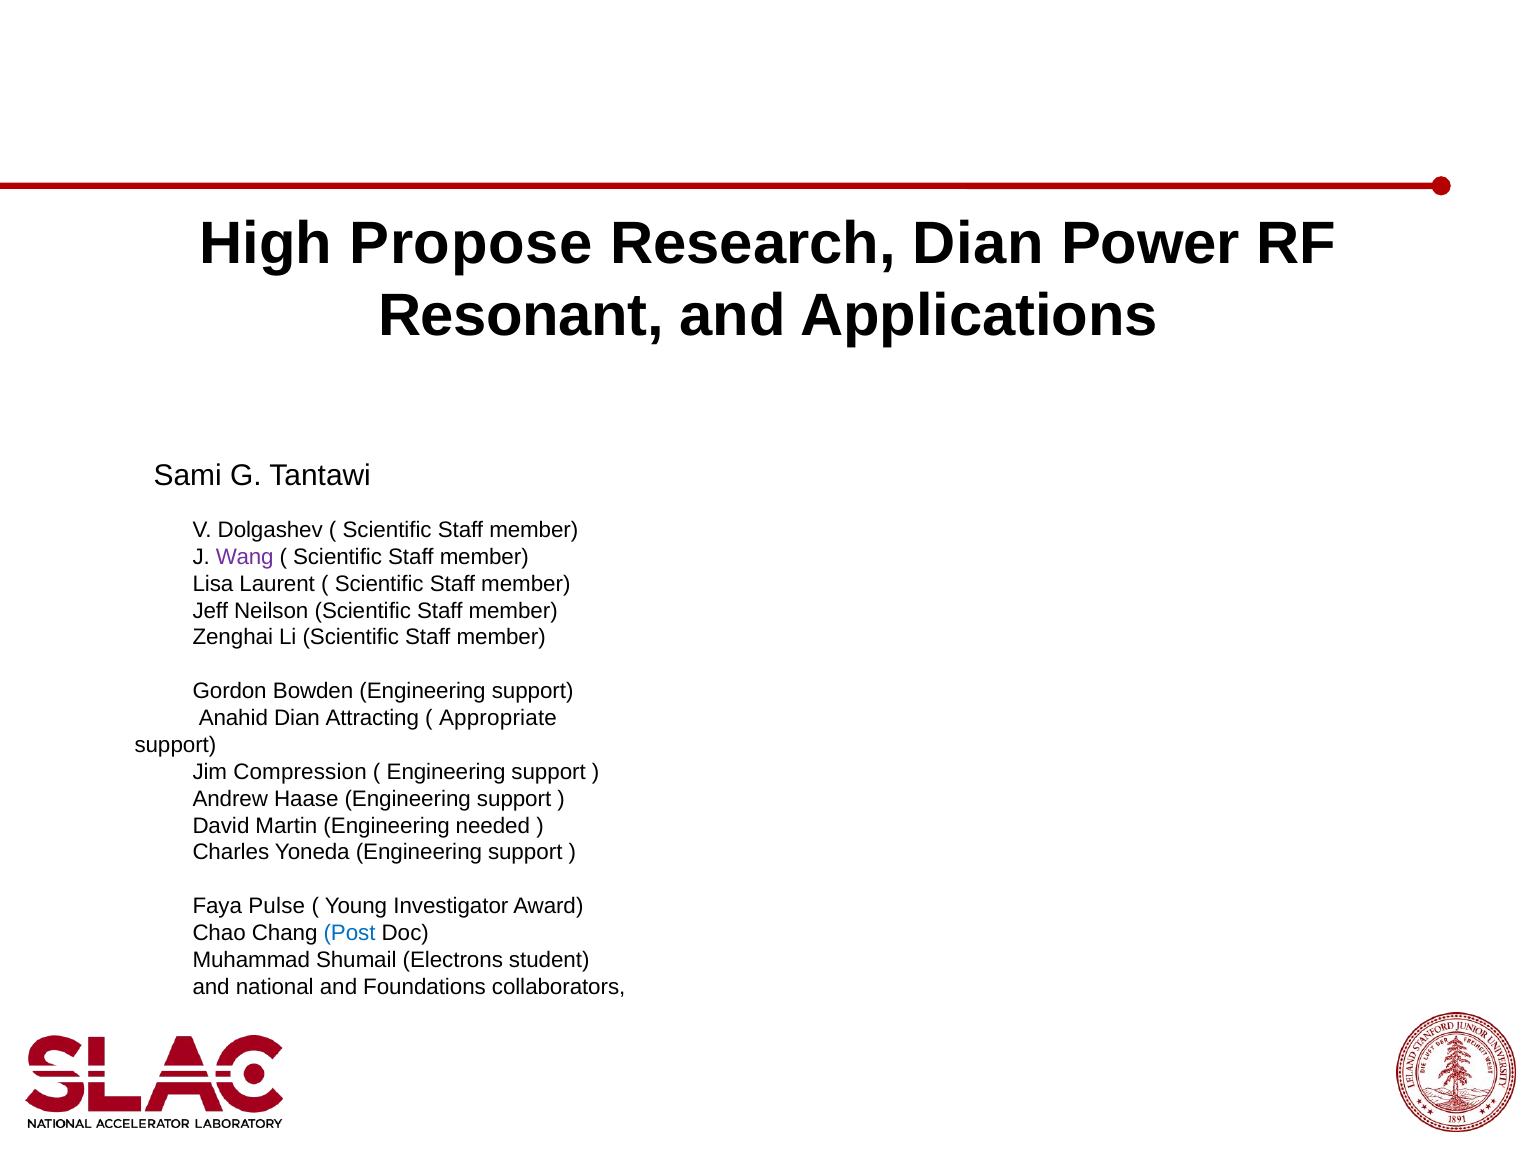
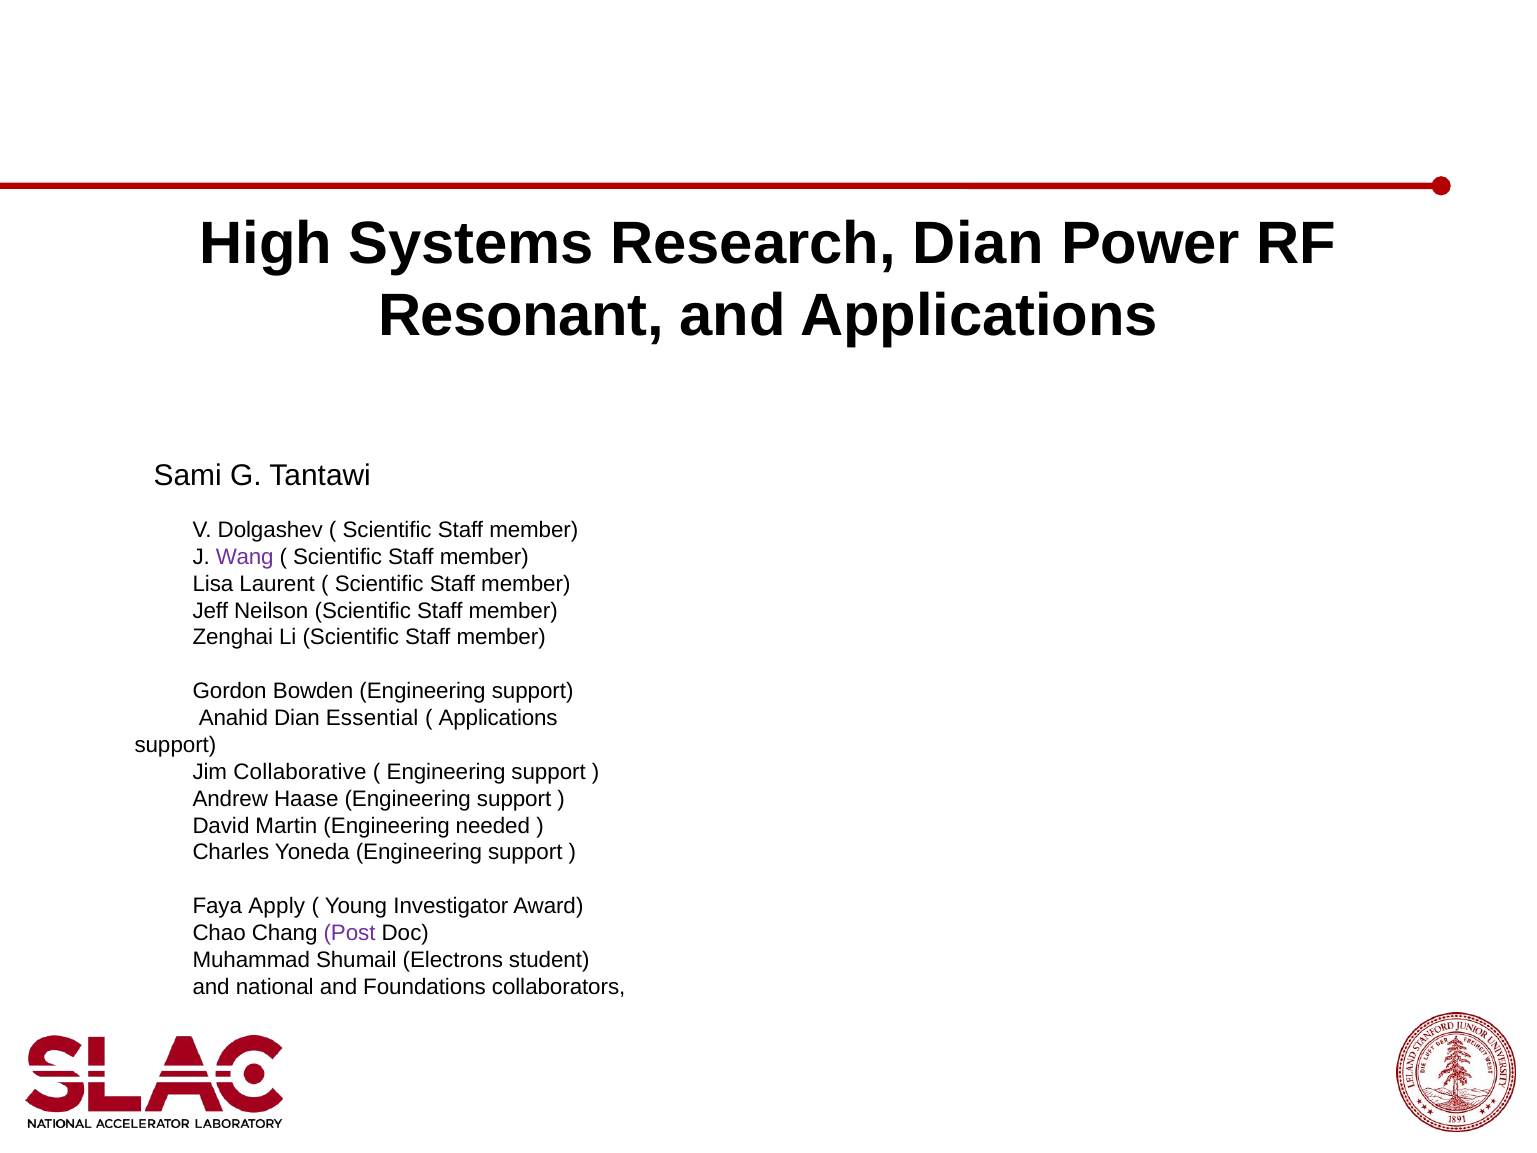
Propose: Propose -> Systems (471, 244)
Attracting: Attracting -> Essential (372, 718)
Appropriate: Appropriate -> Applications (498, 718)
Compression: Compression -> Collaborative (300, 772)
Pulse: Pulse -> Apply (277, 906)
Post colour: blue -> purple (350, 933)
